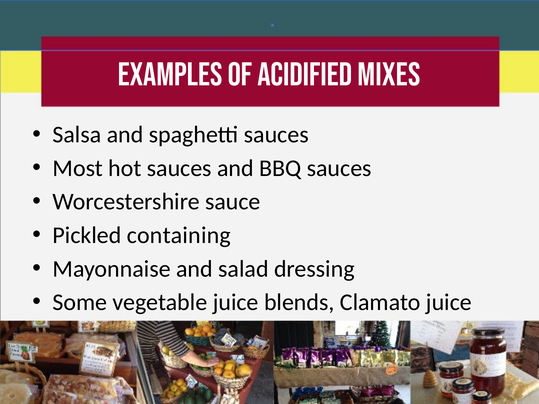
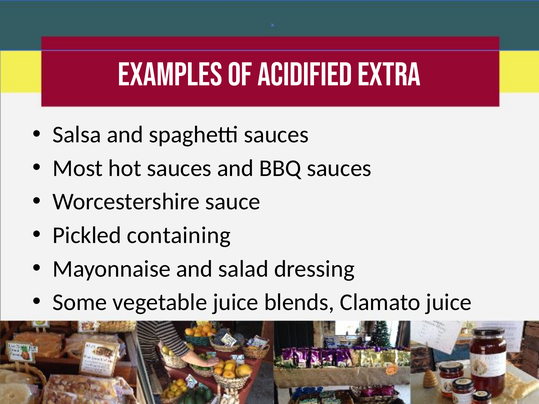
Mixes: Mixes -> Extra (389, 75)
